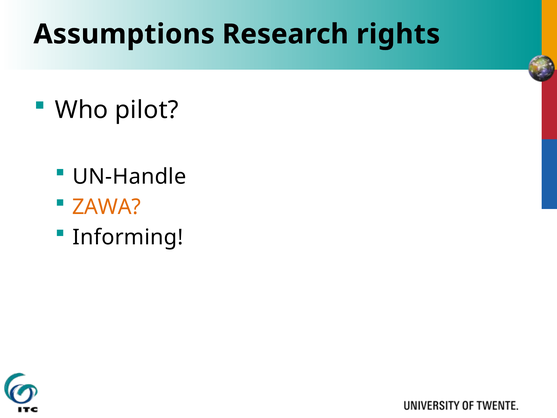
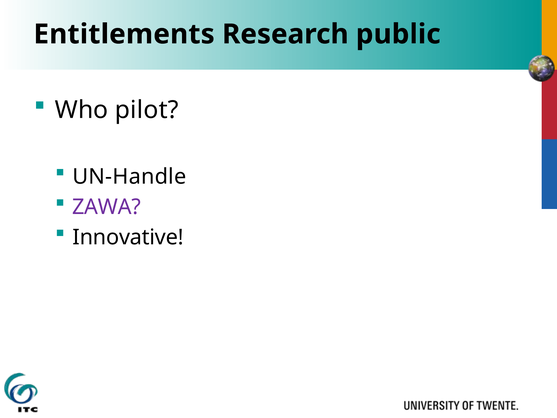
Assumptions: Assumptions -> Entitlements (124, 34)
rights: rights -> public (398, 34)
ZAWA colour: orange -> purple (107, 207)
Informing: Informing -> Innovative (128, 237)
